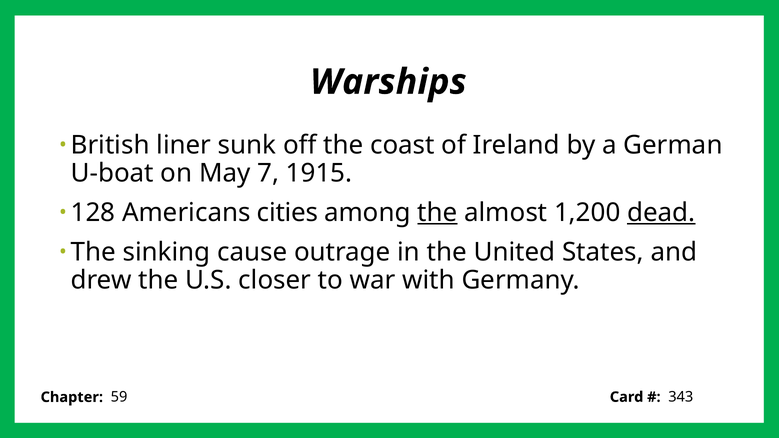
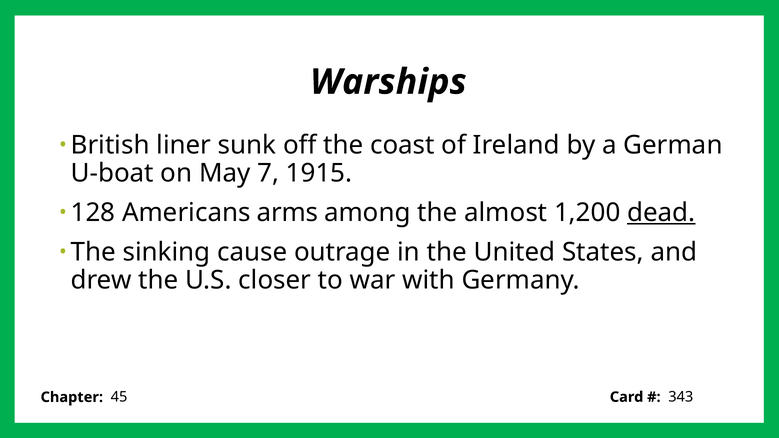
cities: cities -> arms (287, 213)
the underline: present -> none (437, 213)
59: 59 -> 45 (119, 397)
